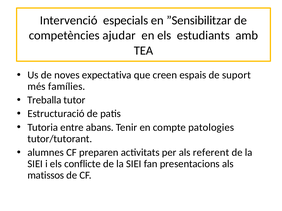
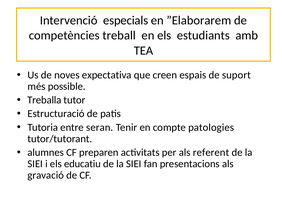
”Sensibilitzar: ”Sensibilitzar -> ”Elaborarem (199, 21)
ajudar: ajudar -> treball (119, 36)
famílies: famílies -> possible (67, 87)
abans: abans -> seran (100, 128)
conflicte: conflicte -> educatiu (82, 164)
matissos: matissos -> gravació (46, 176)
